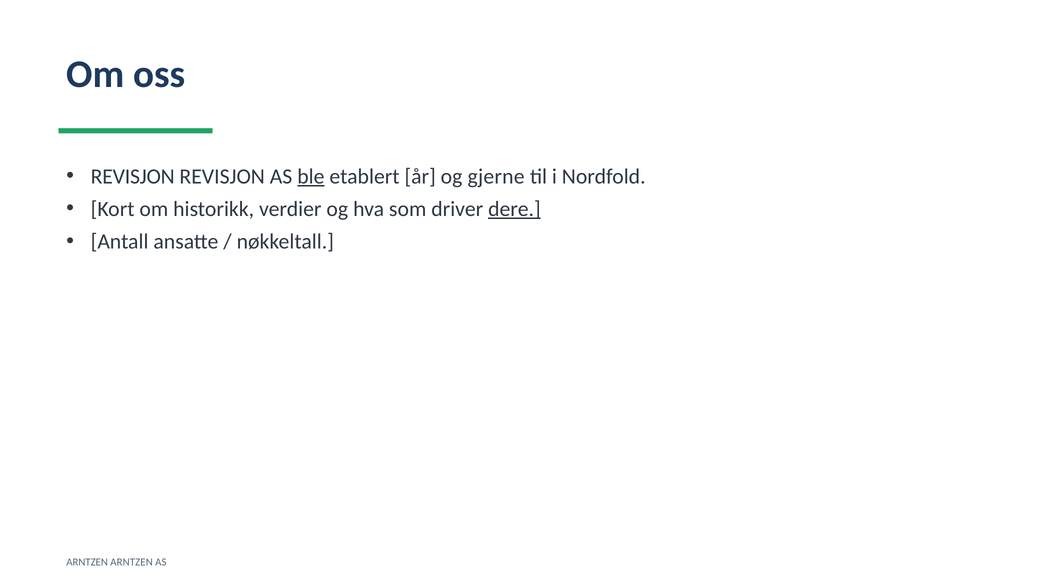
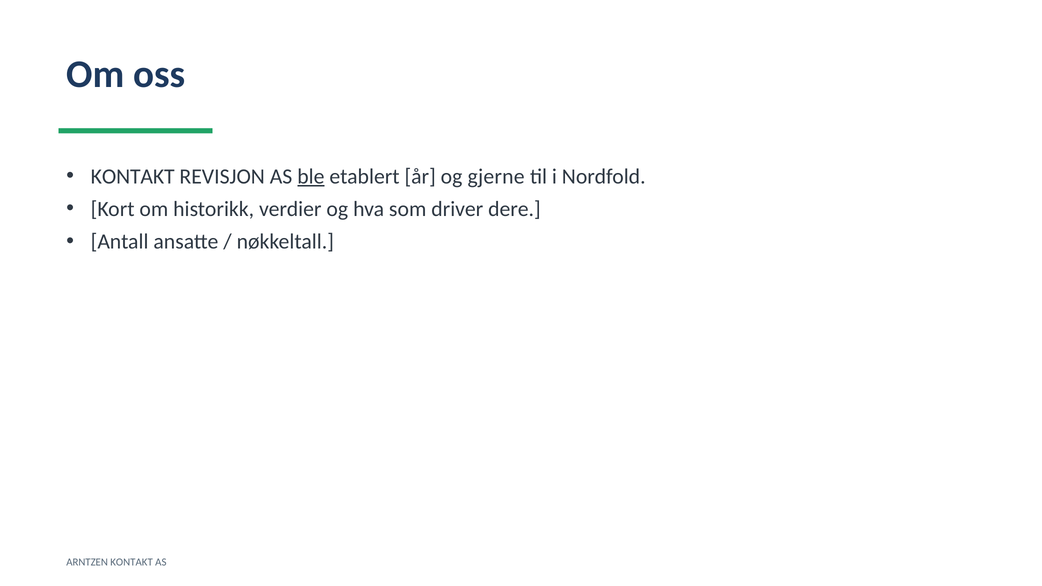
REVISJON: REVISJON -> KONTAKT (133, 176)
dere underline: present -> none (514, 209)
ARNTZEN ARNTZEN: ARNTZEN -> KONTAKT (132, 562)
